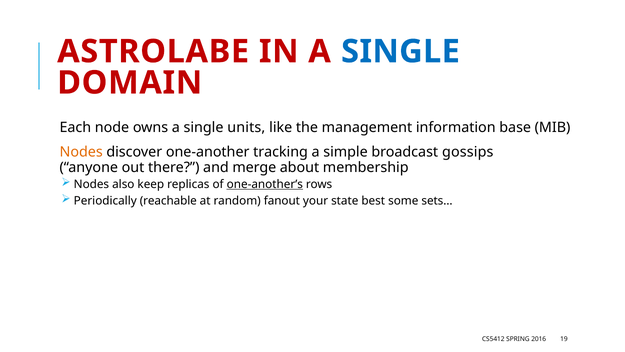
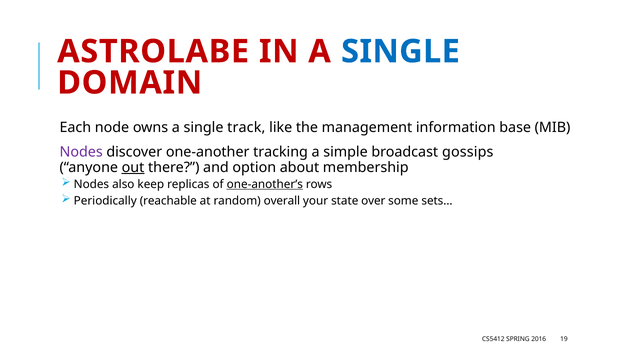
units: units -> track (246, 127)
Nodes colour: orange -> purple (81, 152)
out underline: none -> present (133, 167)
merge: merge -> option (254, 167)
fanout: fanout -> overall (282, 200)
best: best -> over (373, 200)
